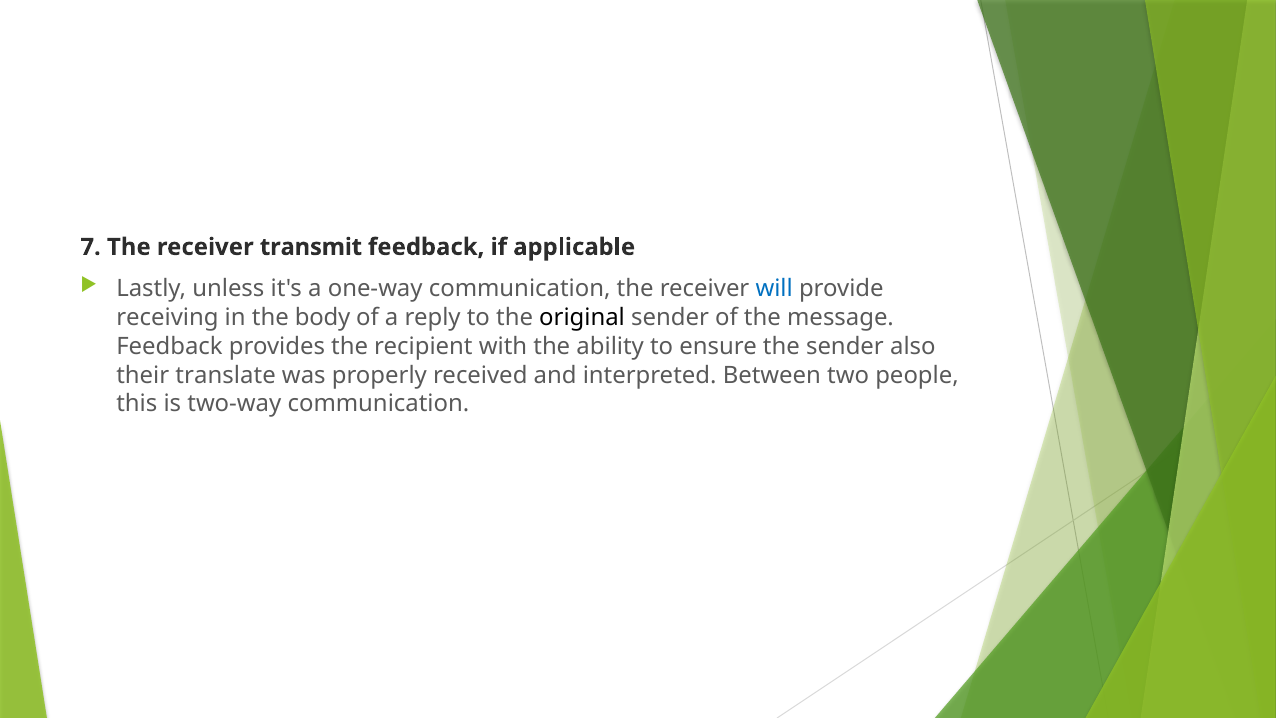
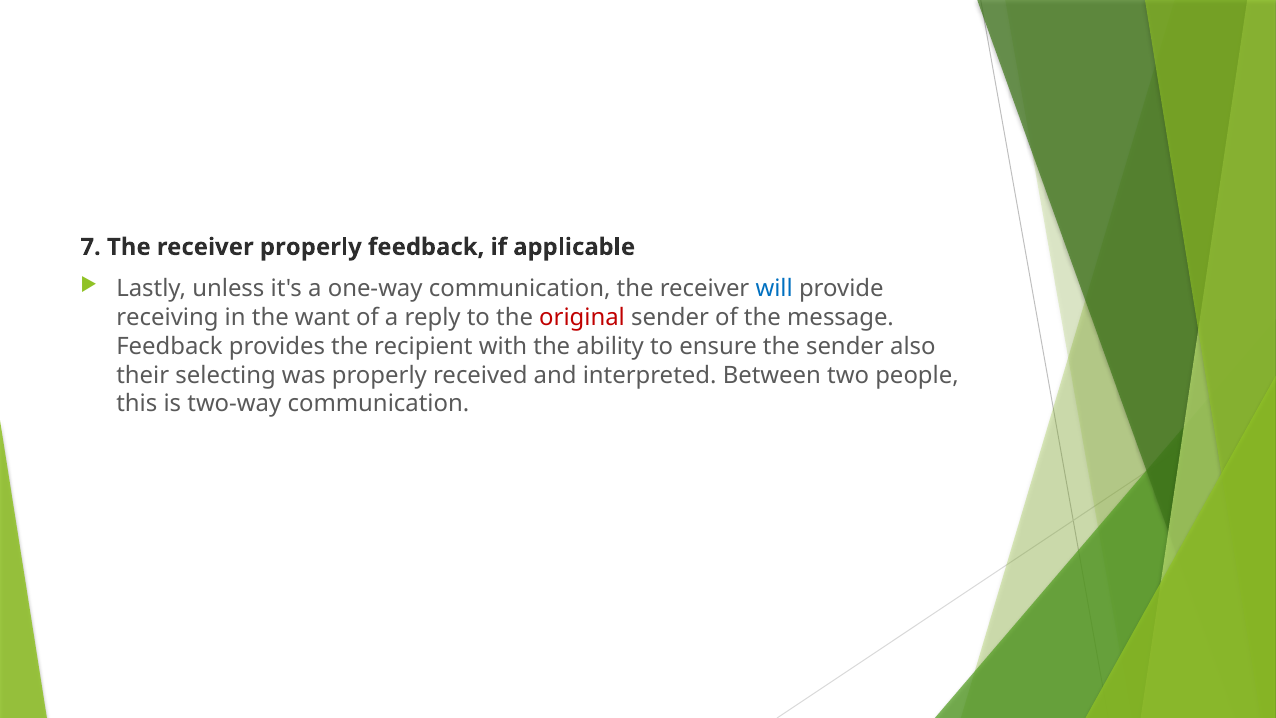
receiver transmit: transmit -> properly (311, 247)
body: body -> want (323, 318)
original colour: black -> red (582, 318)
translate: translate -> selecting (226, 375)
